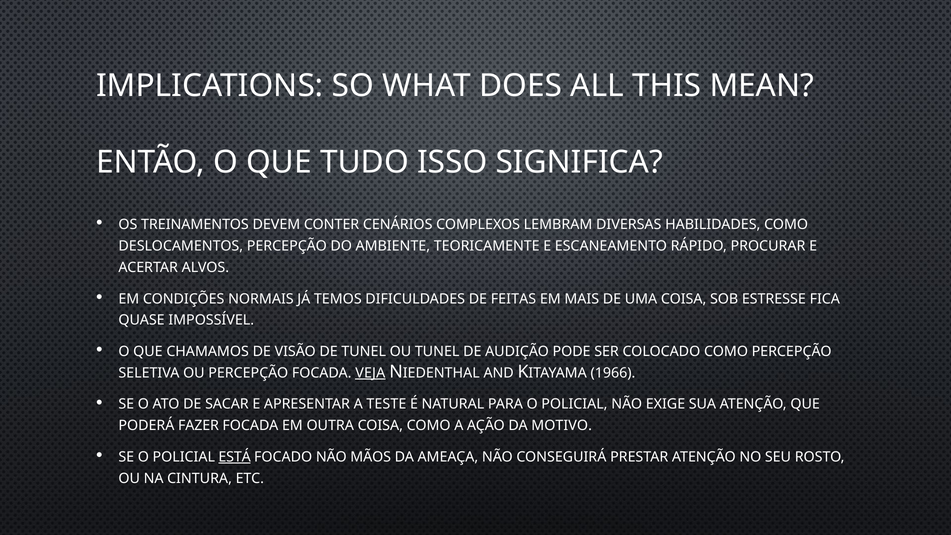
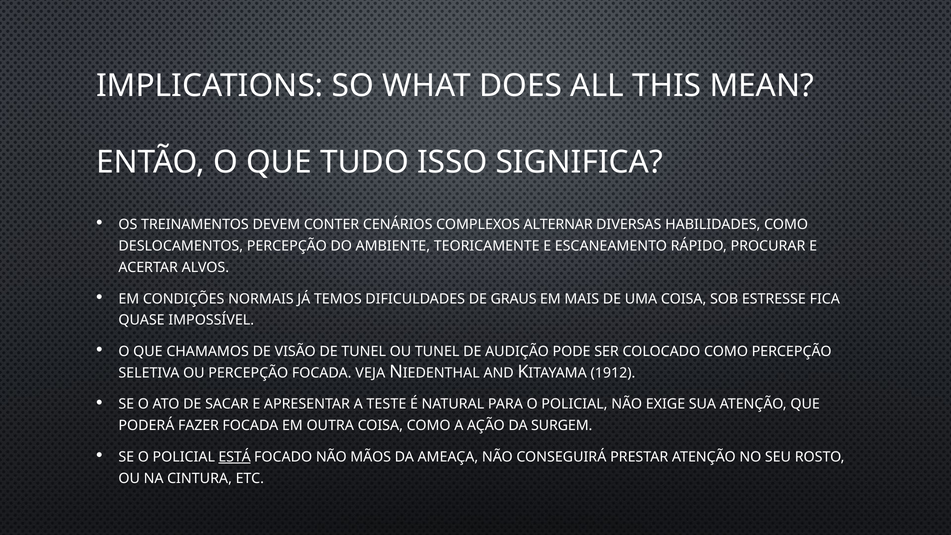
LEMBRAM: LEMBRAM -> ALTERNAR (558, 225)
FEITAS: FEITAS -> GRAUS (514, 299)
VEJA underline: present -> none (370, 373)
1966: 1966 -> 1912 (613, 373)
MOTIVO: MOTIVO -> SURGEM (562, 426)
